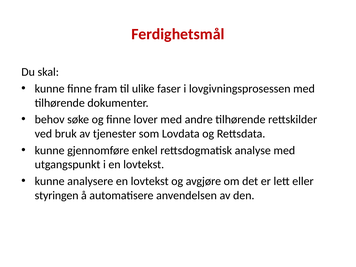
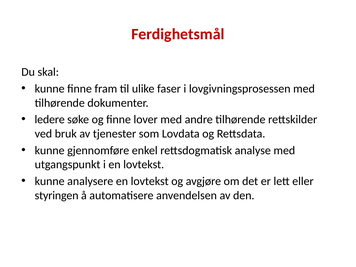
behov: behov -> ledere (50, 119)
